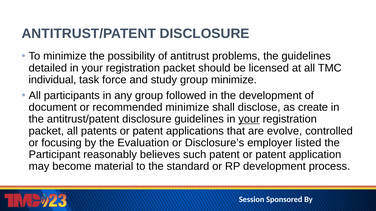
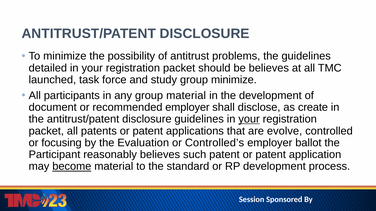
be licensed: licensed -> believes (269, 68)
individual: individual -> launched (52, 80)
group followed: followed -> material (186, 96)
recommended minimize: minimize -> employer (187, 108)
Disclosure’s: Disclosure’s -> Controlled’s (215, 143)
listed: listed -> ballot (308, 143)
become underline: none -> present (72, 167)
